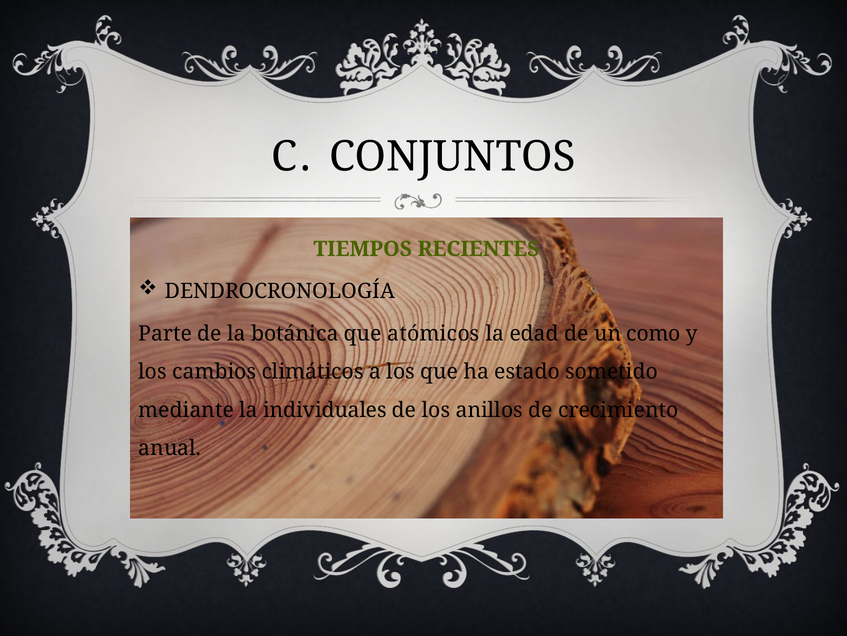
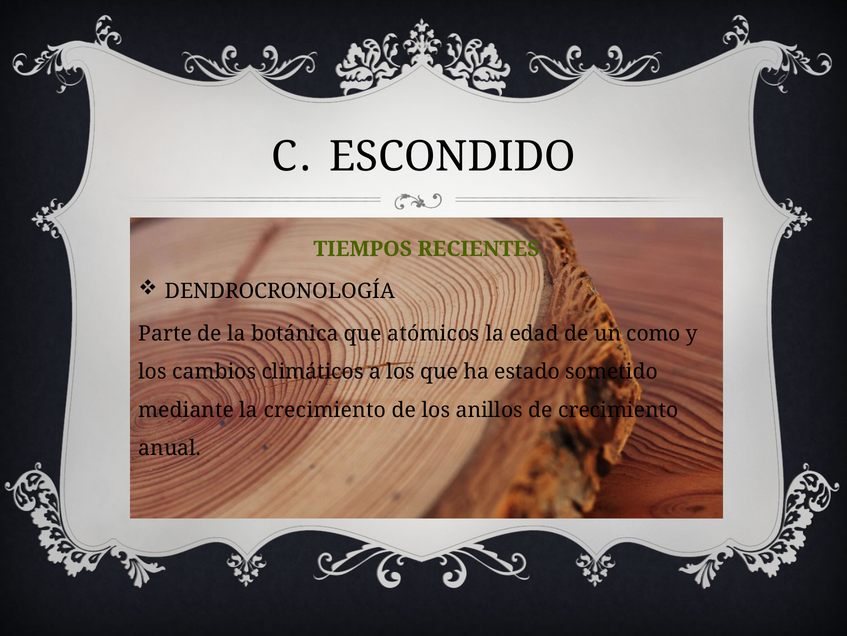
CONJUNTOS: CONJUNTOS -> ESCONDIDO (452, 157)
la individuales: individuales -> crecimiento (325, 410)
